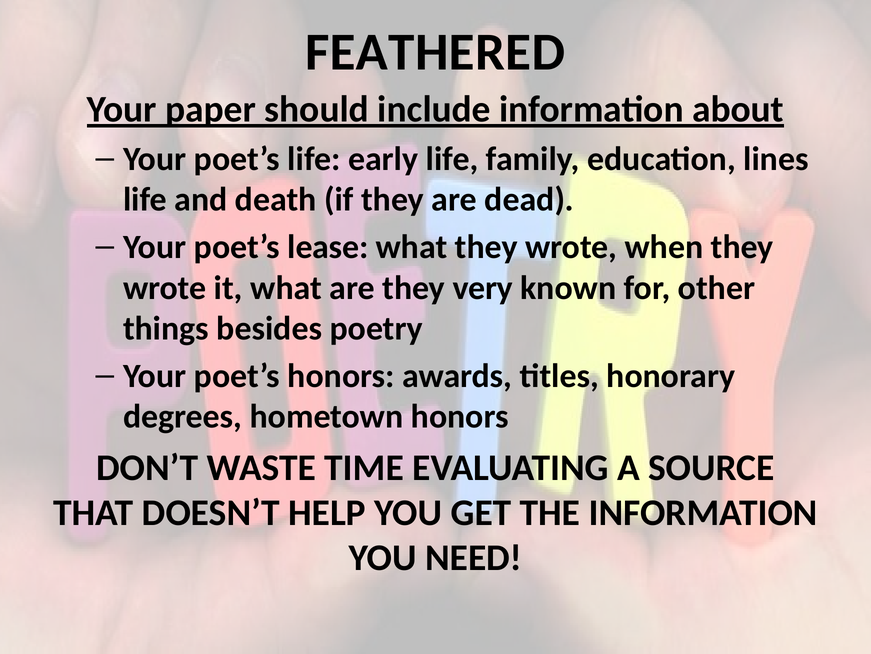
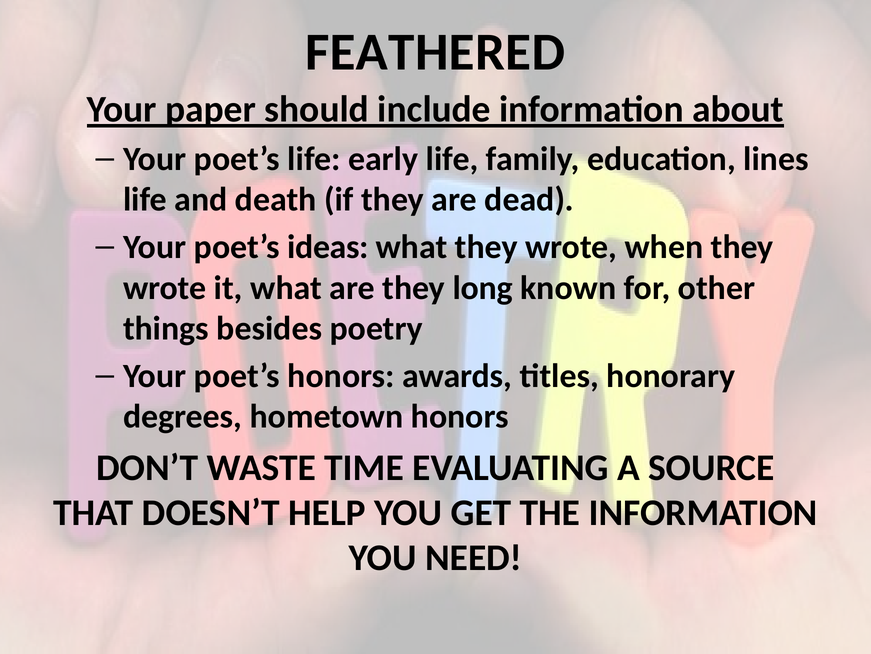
lease: lease -> ideas (328, 247)
very: very -> long (483, 287)
